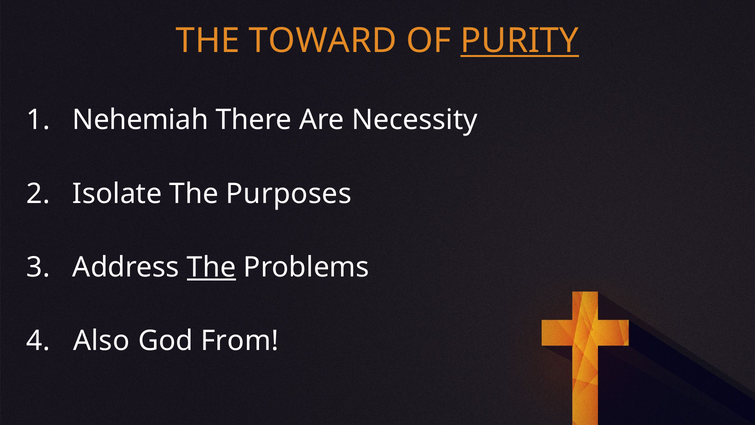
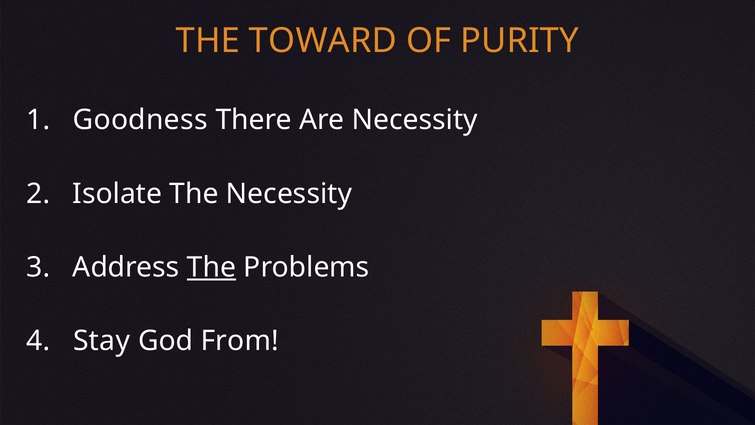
PURITY underline: present -> none (520, 41)
Nehemiah: Nehemiah -> Goodness (140, 120)
The Purposes: Purposes -> Necessity (289, 194)
Also: Also -> Stay (101, 341)
